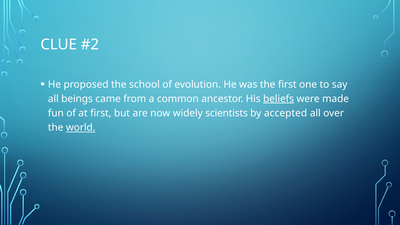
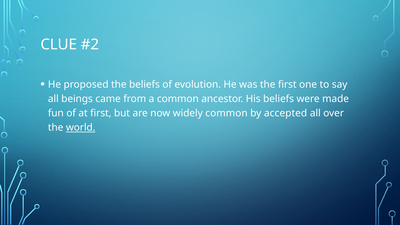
the school: school -> beliefs (144, 84)
beliefs underline: present -> none (279, 99)
widely scientists: scientists -> common (226, 113)
